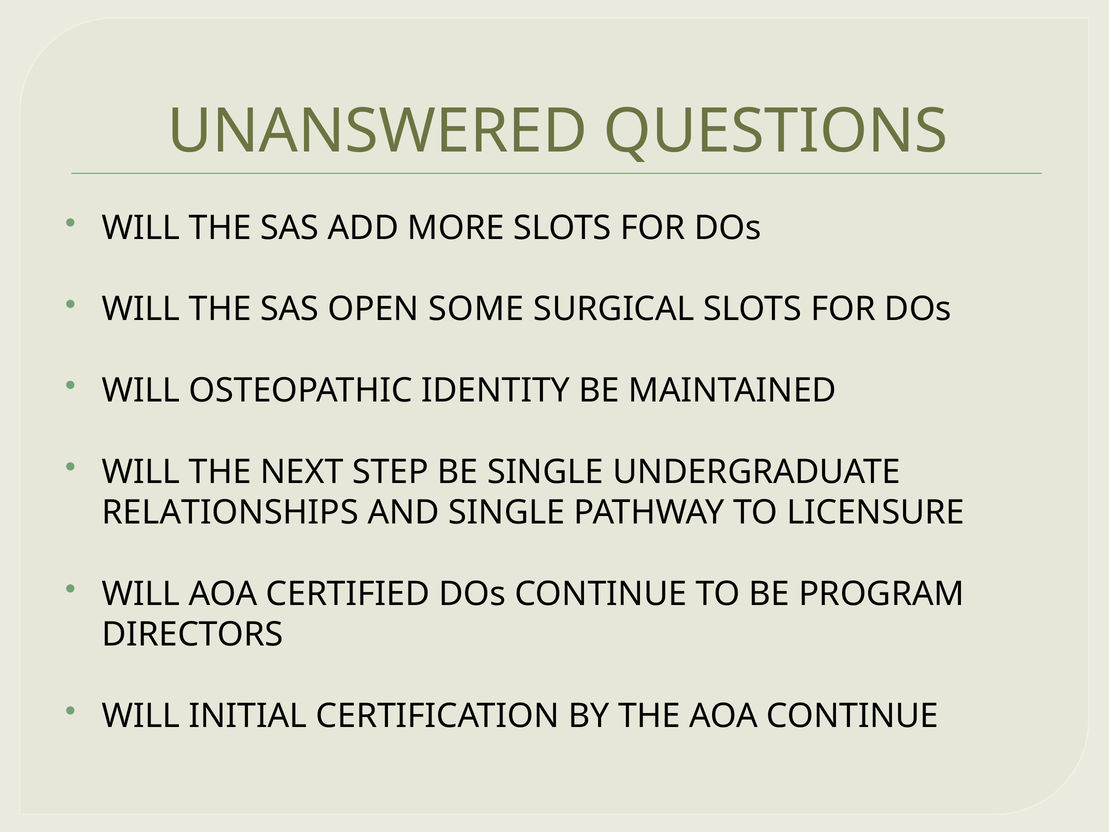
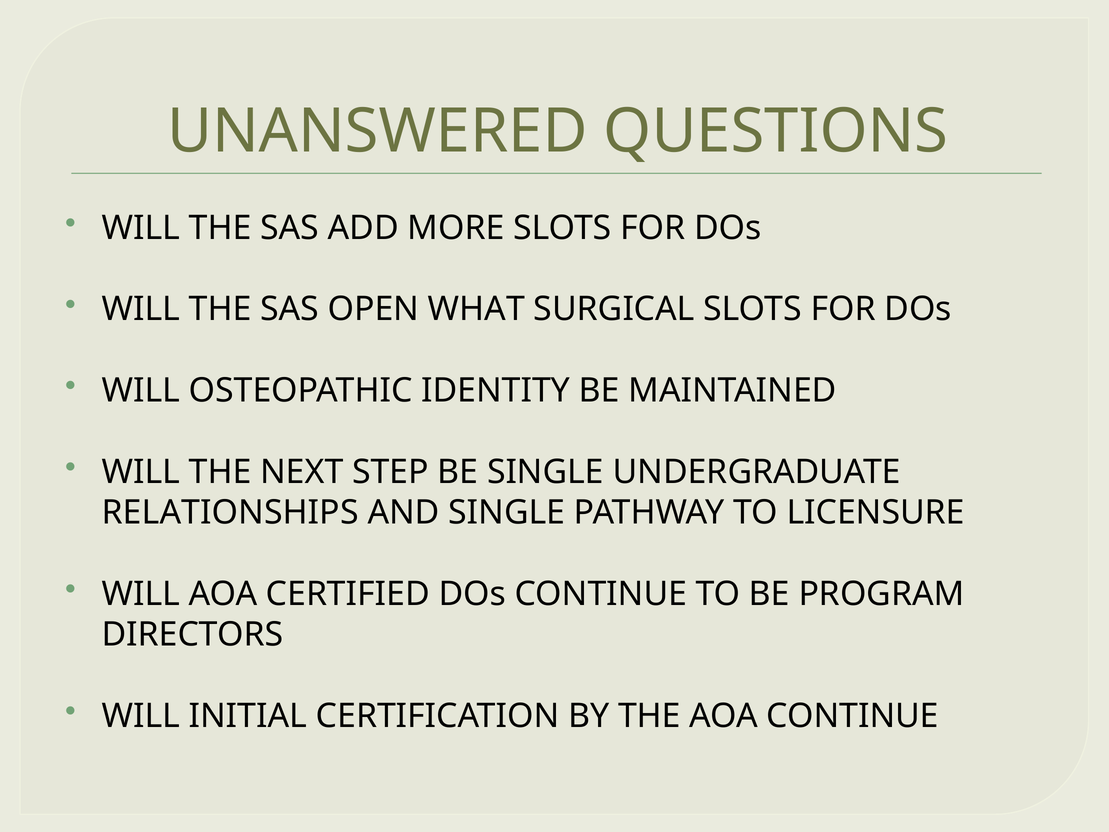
SOME: SOME -> WHAT (476, 309)
